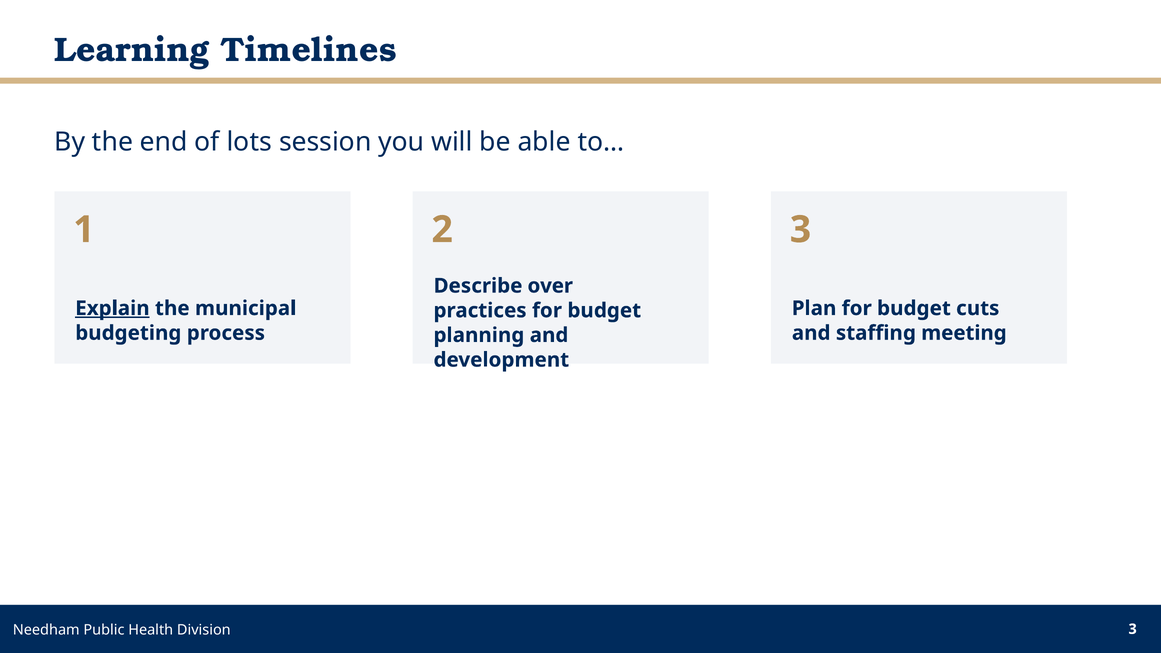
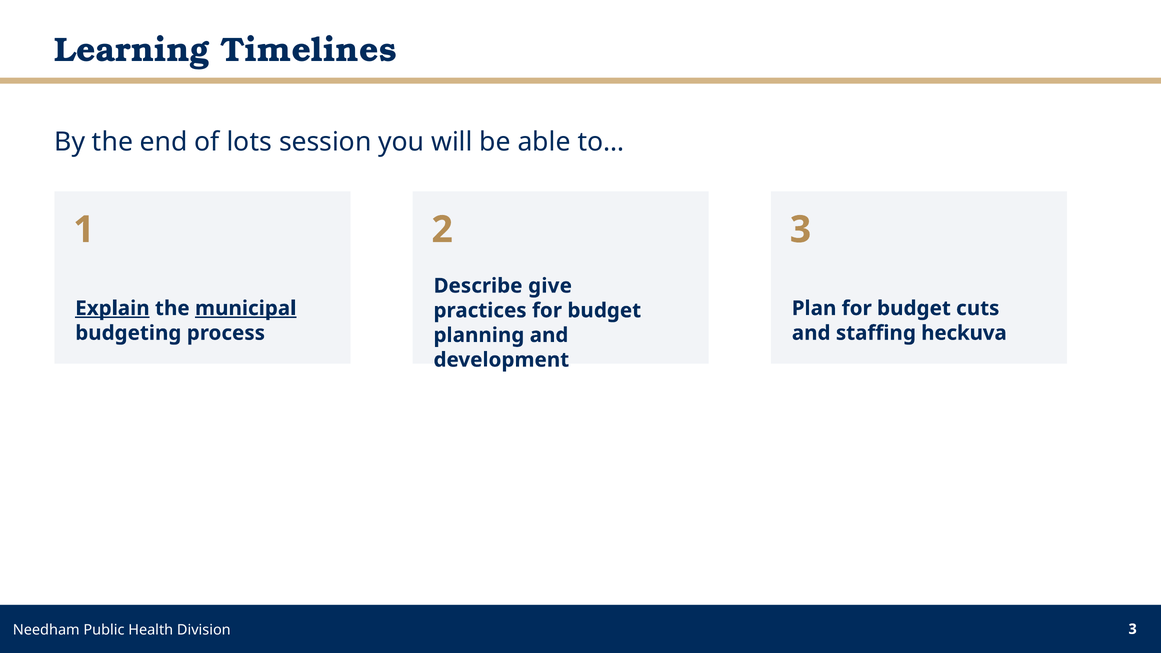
over: over -> give (550, 286)
municipal underline: none -> present (246, 308)
meeting: meeting -> heckuva (964, 333)
